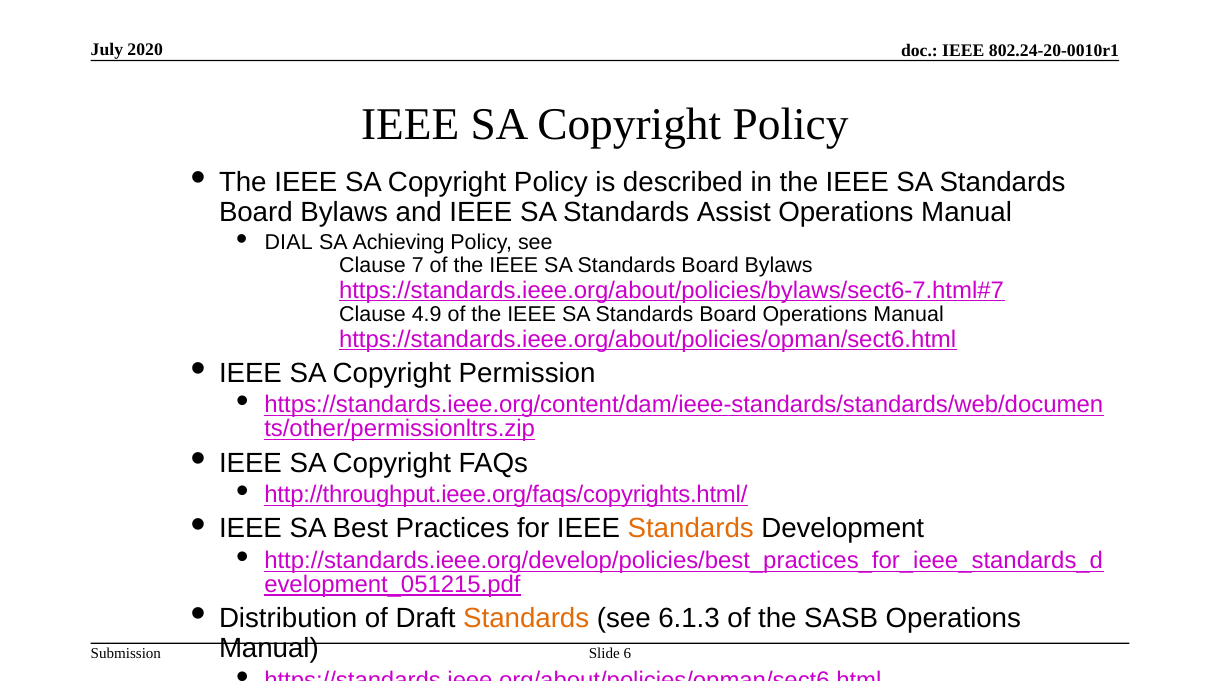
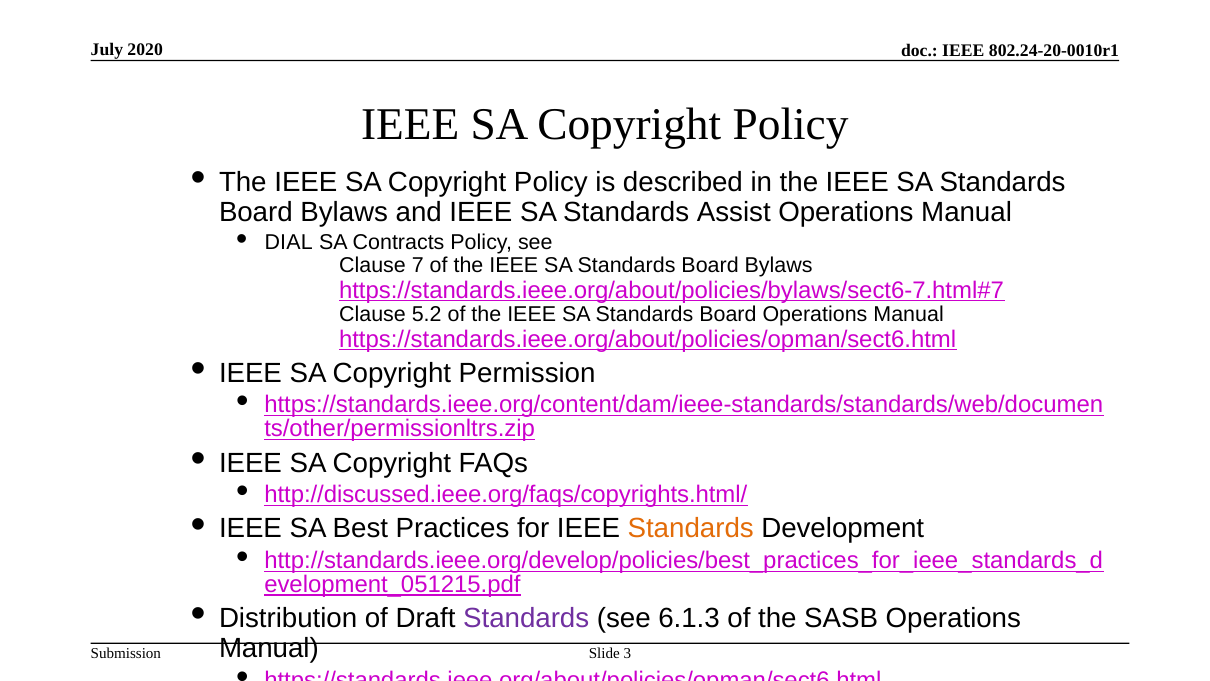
Achieving: Achieving -> Contracts (399, 242)
4.9: 4.9 -> 5.2 (427, 314)
http://throughput.ieee.org/faqs/copyrights.html/: http://throughput.ieee.org/faqs/copyrights.html/ -> http://discussed.ieee.org/faqs/copyrights.html/ (506, 495)
Standards colour: orange -> purple (526, 618)
6: 6 -> 3 (627, 653)
